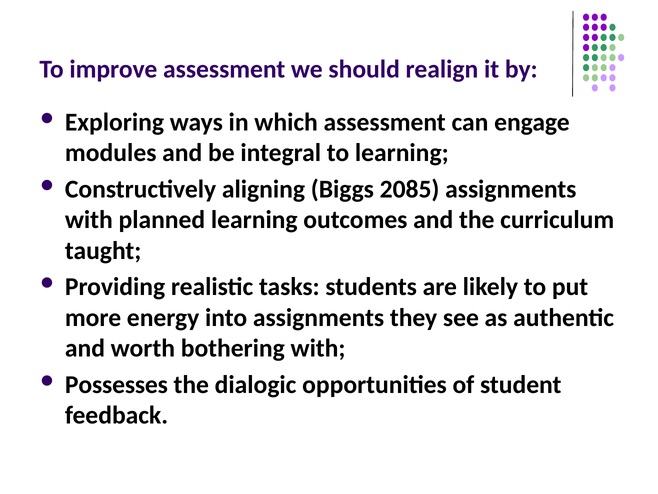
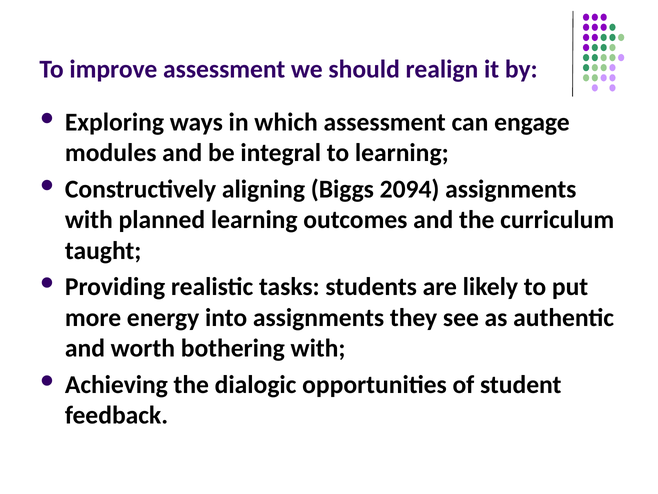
2085: 2085 -> 2094 (410, 189)
Possesses: Possesses -> Achieving (116, 384)
